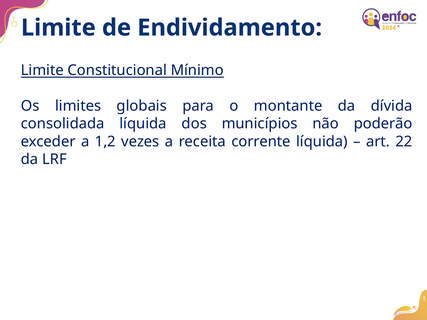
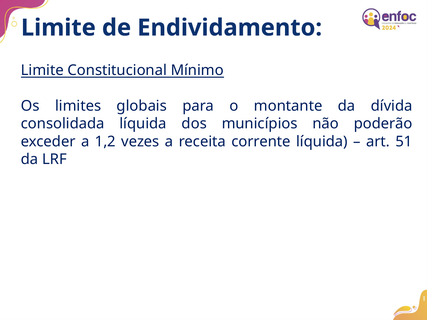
22: 22 -> 51 (404, 142)
